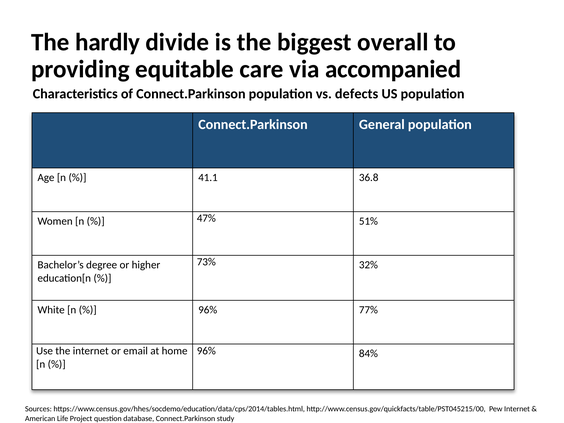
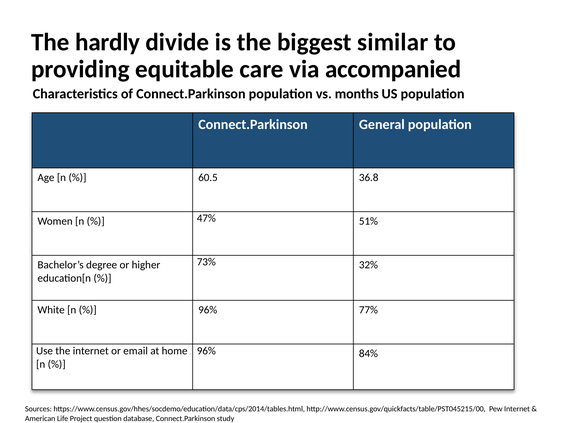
overall: overall -> similar (393, 42)
defects: defects -> months (357, 94)
41.1: 41.1 -> 60.5 (208, 178)
